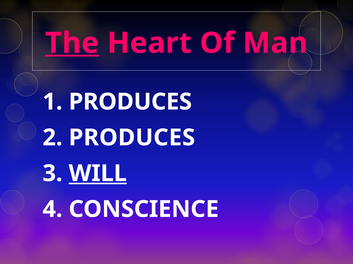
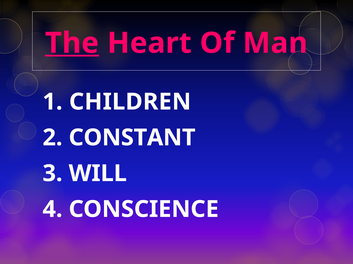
1 PRODUCES: PRODUCES -> CHILDREN (130, 102)
2 PRODUCES: PRODUCES -> CONSTANT (132, 138)
WILL underline: present -> none (98, 174)
